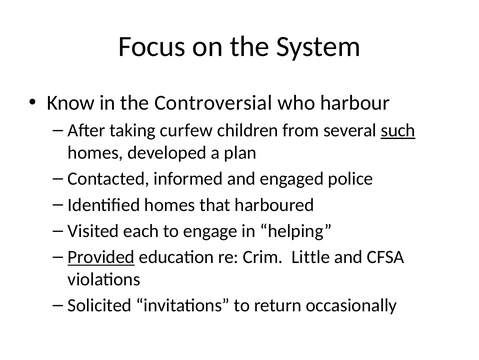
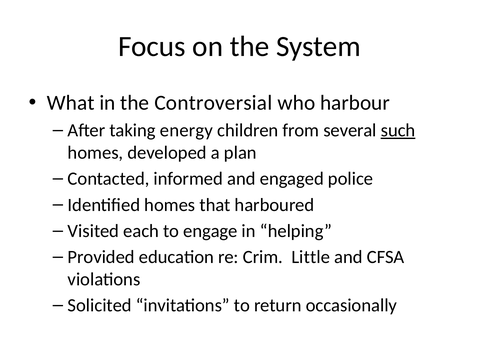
Know: Know -> What (71, 103)
curfew: curfew -> energy (186, 130)
Provided underline: present -> none (101, 257)
